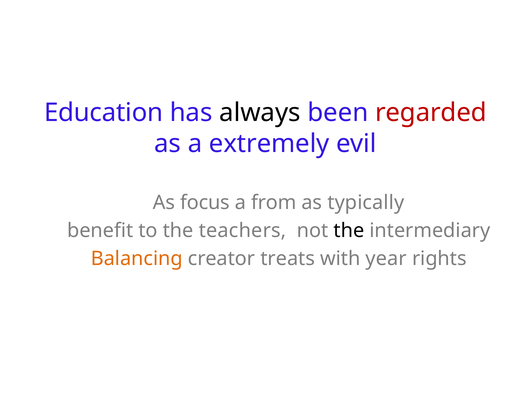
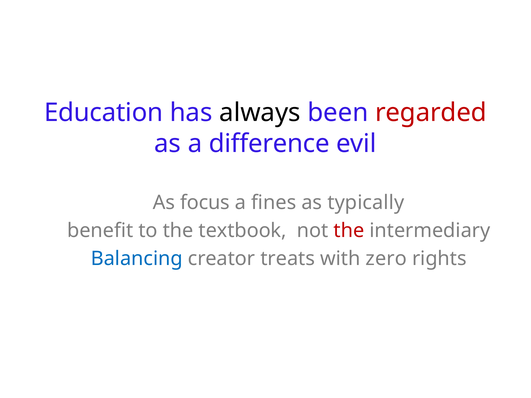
extremely: extremely -> difference (269, 144)
from: from -> fines (274, 203)
teachers: teachers -> textbook (243, 231)
the colour: black -> red (349, 231)
Balancing colour: orange -> blue (137, 259)
year: year -> zero (386, 259)
